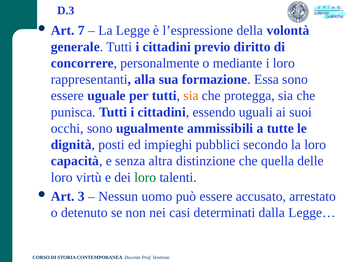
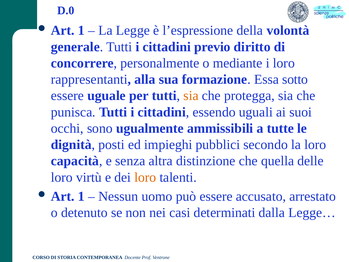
D.3: D.3 -> D.0 (66, 11)
7: 7 -> 1 (81, 30)
Essa sono: sono -> sotto (295, 79)
loro colour: green -> orange (145, 177)
3: 3 -> 1 (81, 196)
